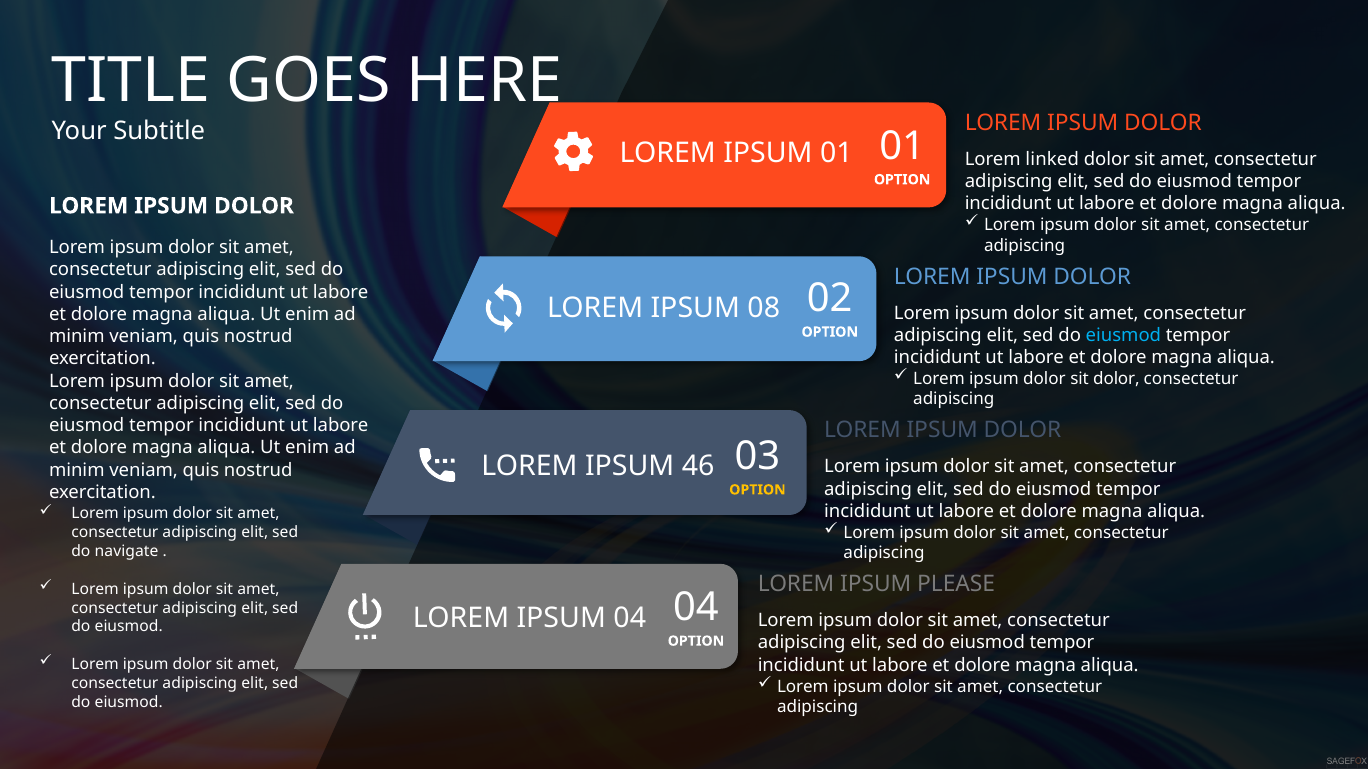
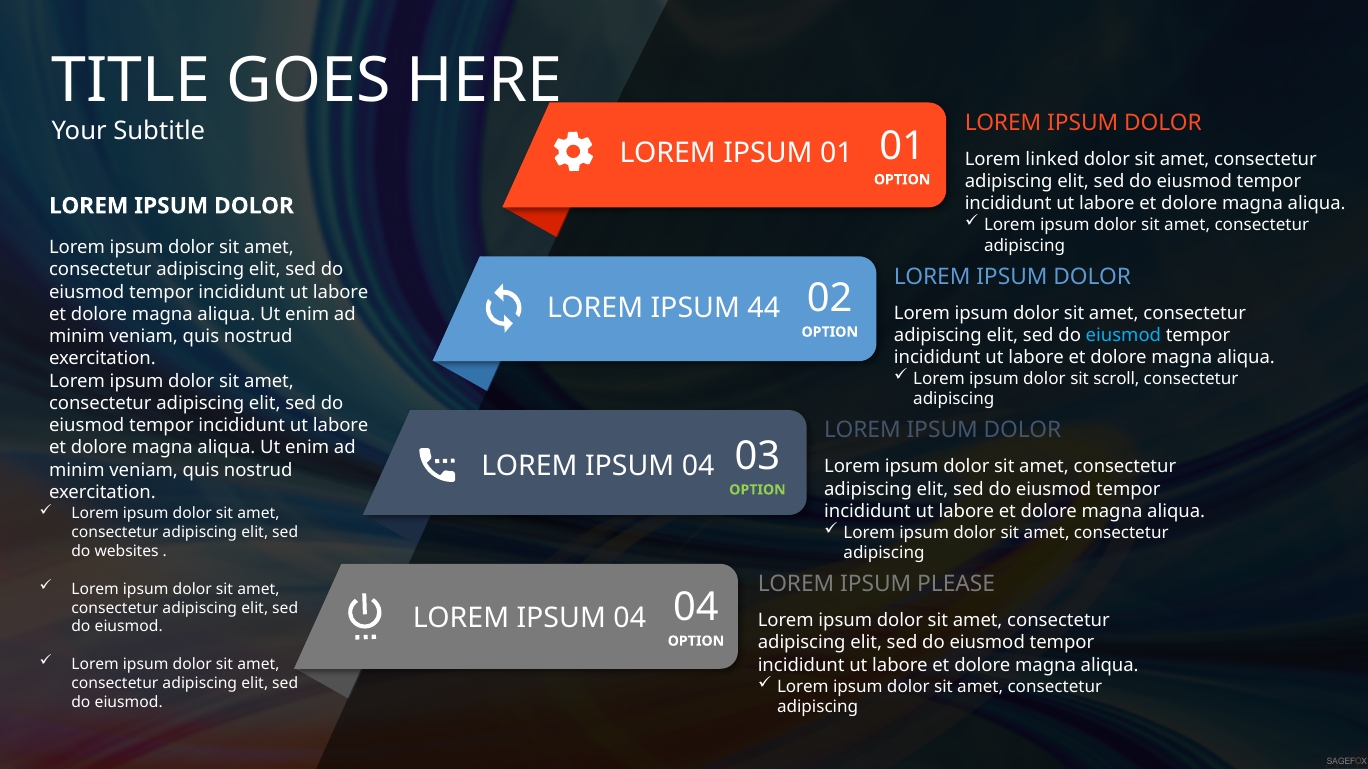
08: 08 -> 44 (764, 308)
sit dolor: dolor -> scroll (1116, 379)
46: 46 -> 04 (698, 466)
OPTION colour: yellow -> light green (757, 490)
navigate: navigate -> websites (127, 552)
